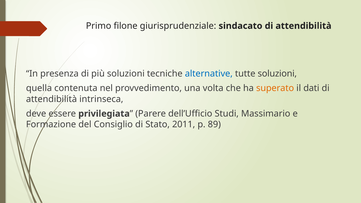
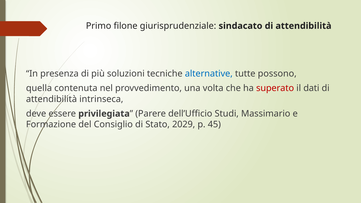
tutte soluzioni: soluzioni -> possono (277, 74)
superato colour: orange -> red (275, 88)
2011: 2011 -> 2029 (184, 125)
89: 89 -> 45 (214, 125)
